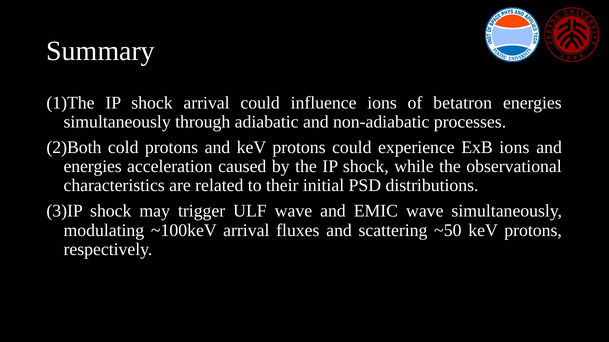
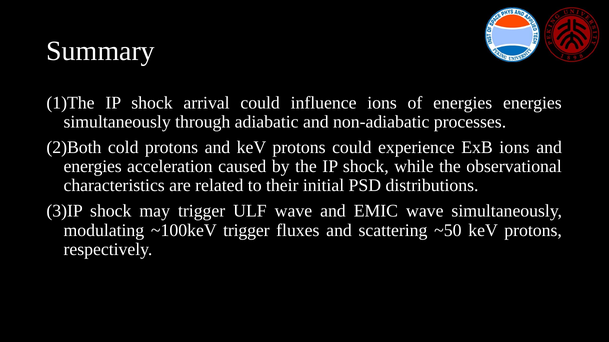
of betatron: betatron -> energies (463, 103)
~100keV arrival: arrival -> trigger (246, 231)
